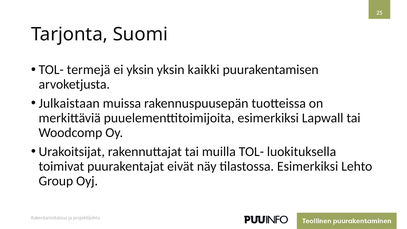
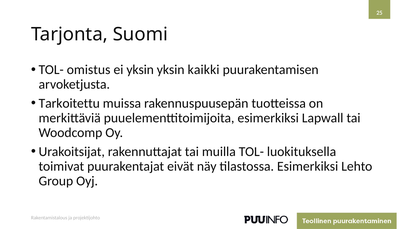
termejä: termejä -> omistus (89, 70)
Julkaistaan: Julkaistaan -> Tarkoitettu (69, 103)
